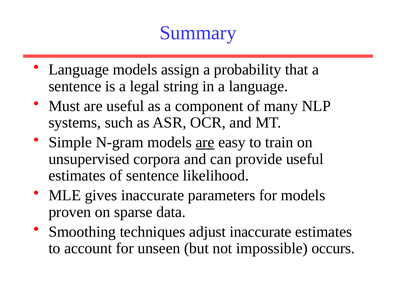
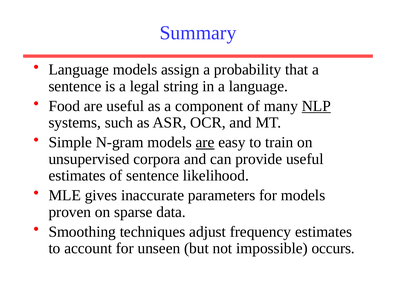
Must: Must -> Food (64, 106)
NLP underline: none -> present (316, 106)
adjust inaccurate: inaccurate -> frequency (260, 232)
